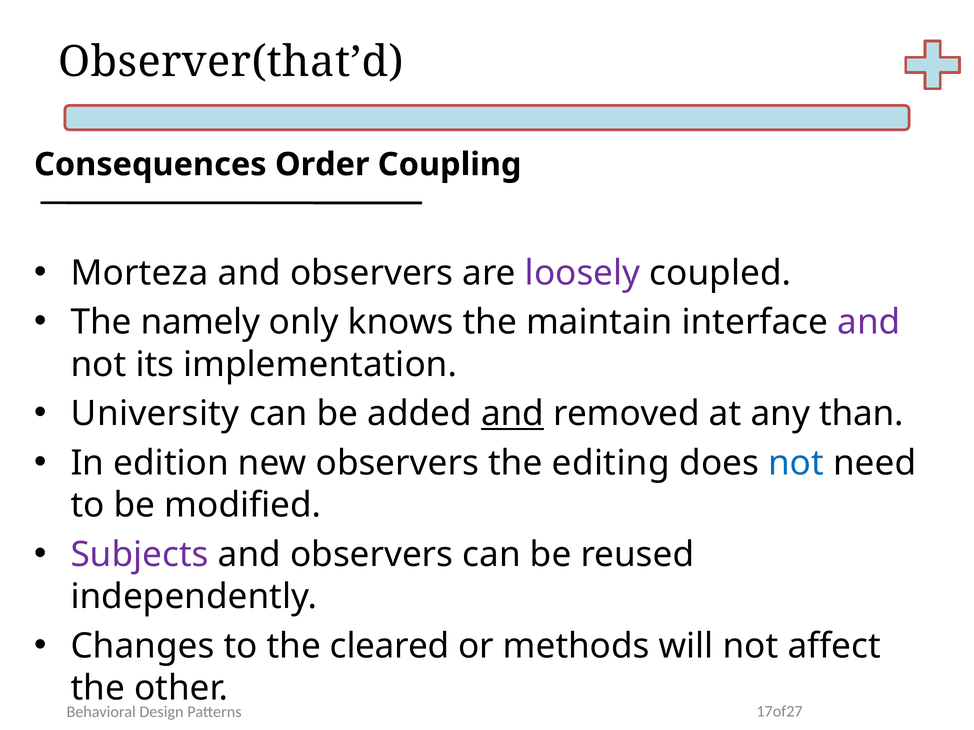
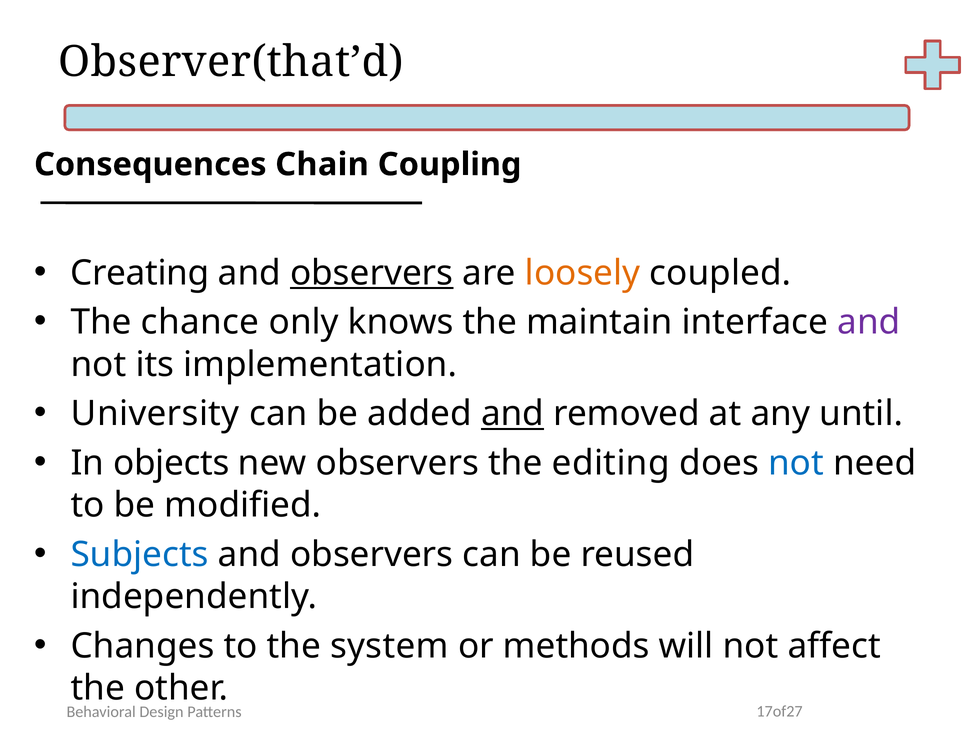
Order: Order -> Chain (322, 165)
Morteza: Morteza -> Creating (140, 273)
observers underline: none -> present (372, 273)
loosely colour: purple -> orange (583, 273)
namely: namely -> chance (200, 322)
than: than -> until (861, 414)
edition: edition -> objects (171, 463)
Subjects colour: purple -> blue (140, 555)
cleared: cleared -> system (389, 647)
